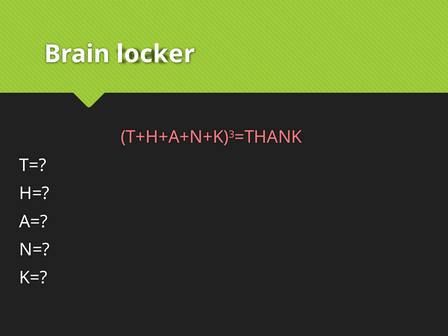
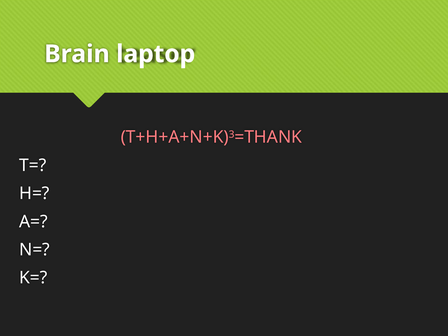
locker: locker -> laptop (156, 54)
